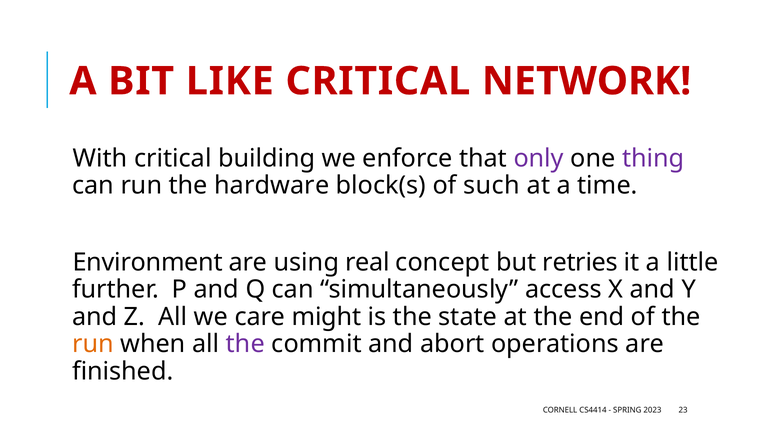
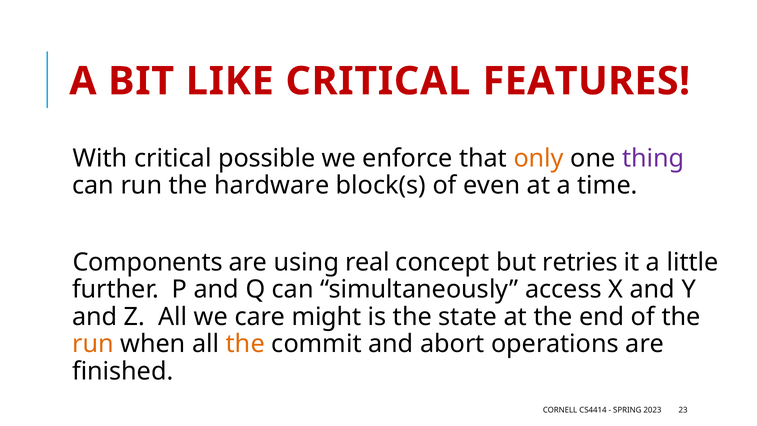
NETWORK: NETWORK -> FEATURES (586, 81)
building: building -> possible (267, 158)
only colour: purple -> orange (539, 158)
such: such -> even (492, 186)
Environment: Environment -> Components (148, 262)
the colour: purple -> orange (245, 344)
